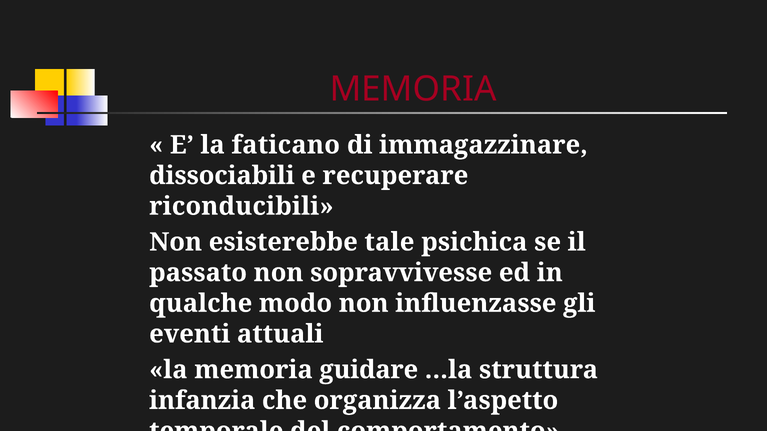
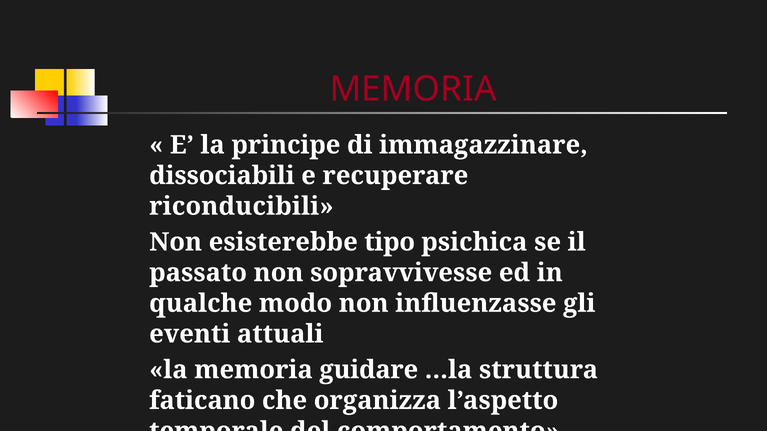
faticano: faticano -> principe (286, 145)
tale: tale -> tipo (390, 242)
infanzia: infanzia -> faticano (202, 401)
